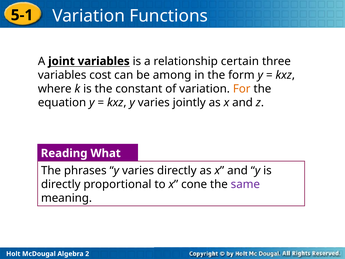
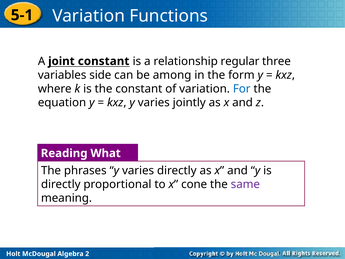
joint variables: variables -> constant (104, 61)
certain: certain -> regular (240, 61)
cost: cost -> side (100, 75)
For colour: orange -> blue (242, 89)
